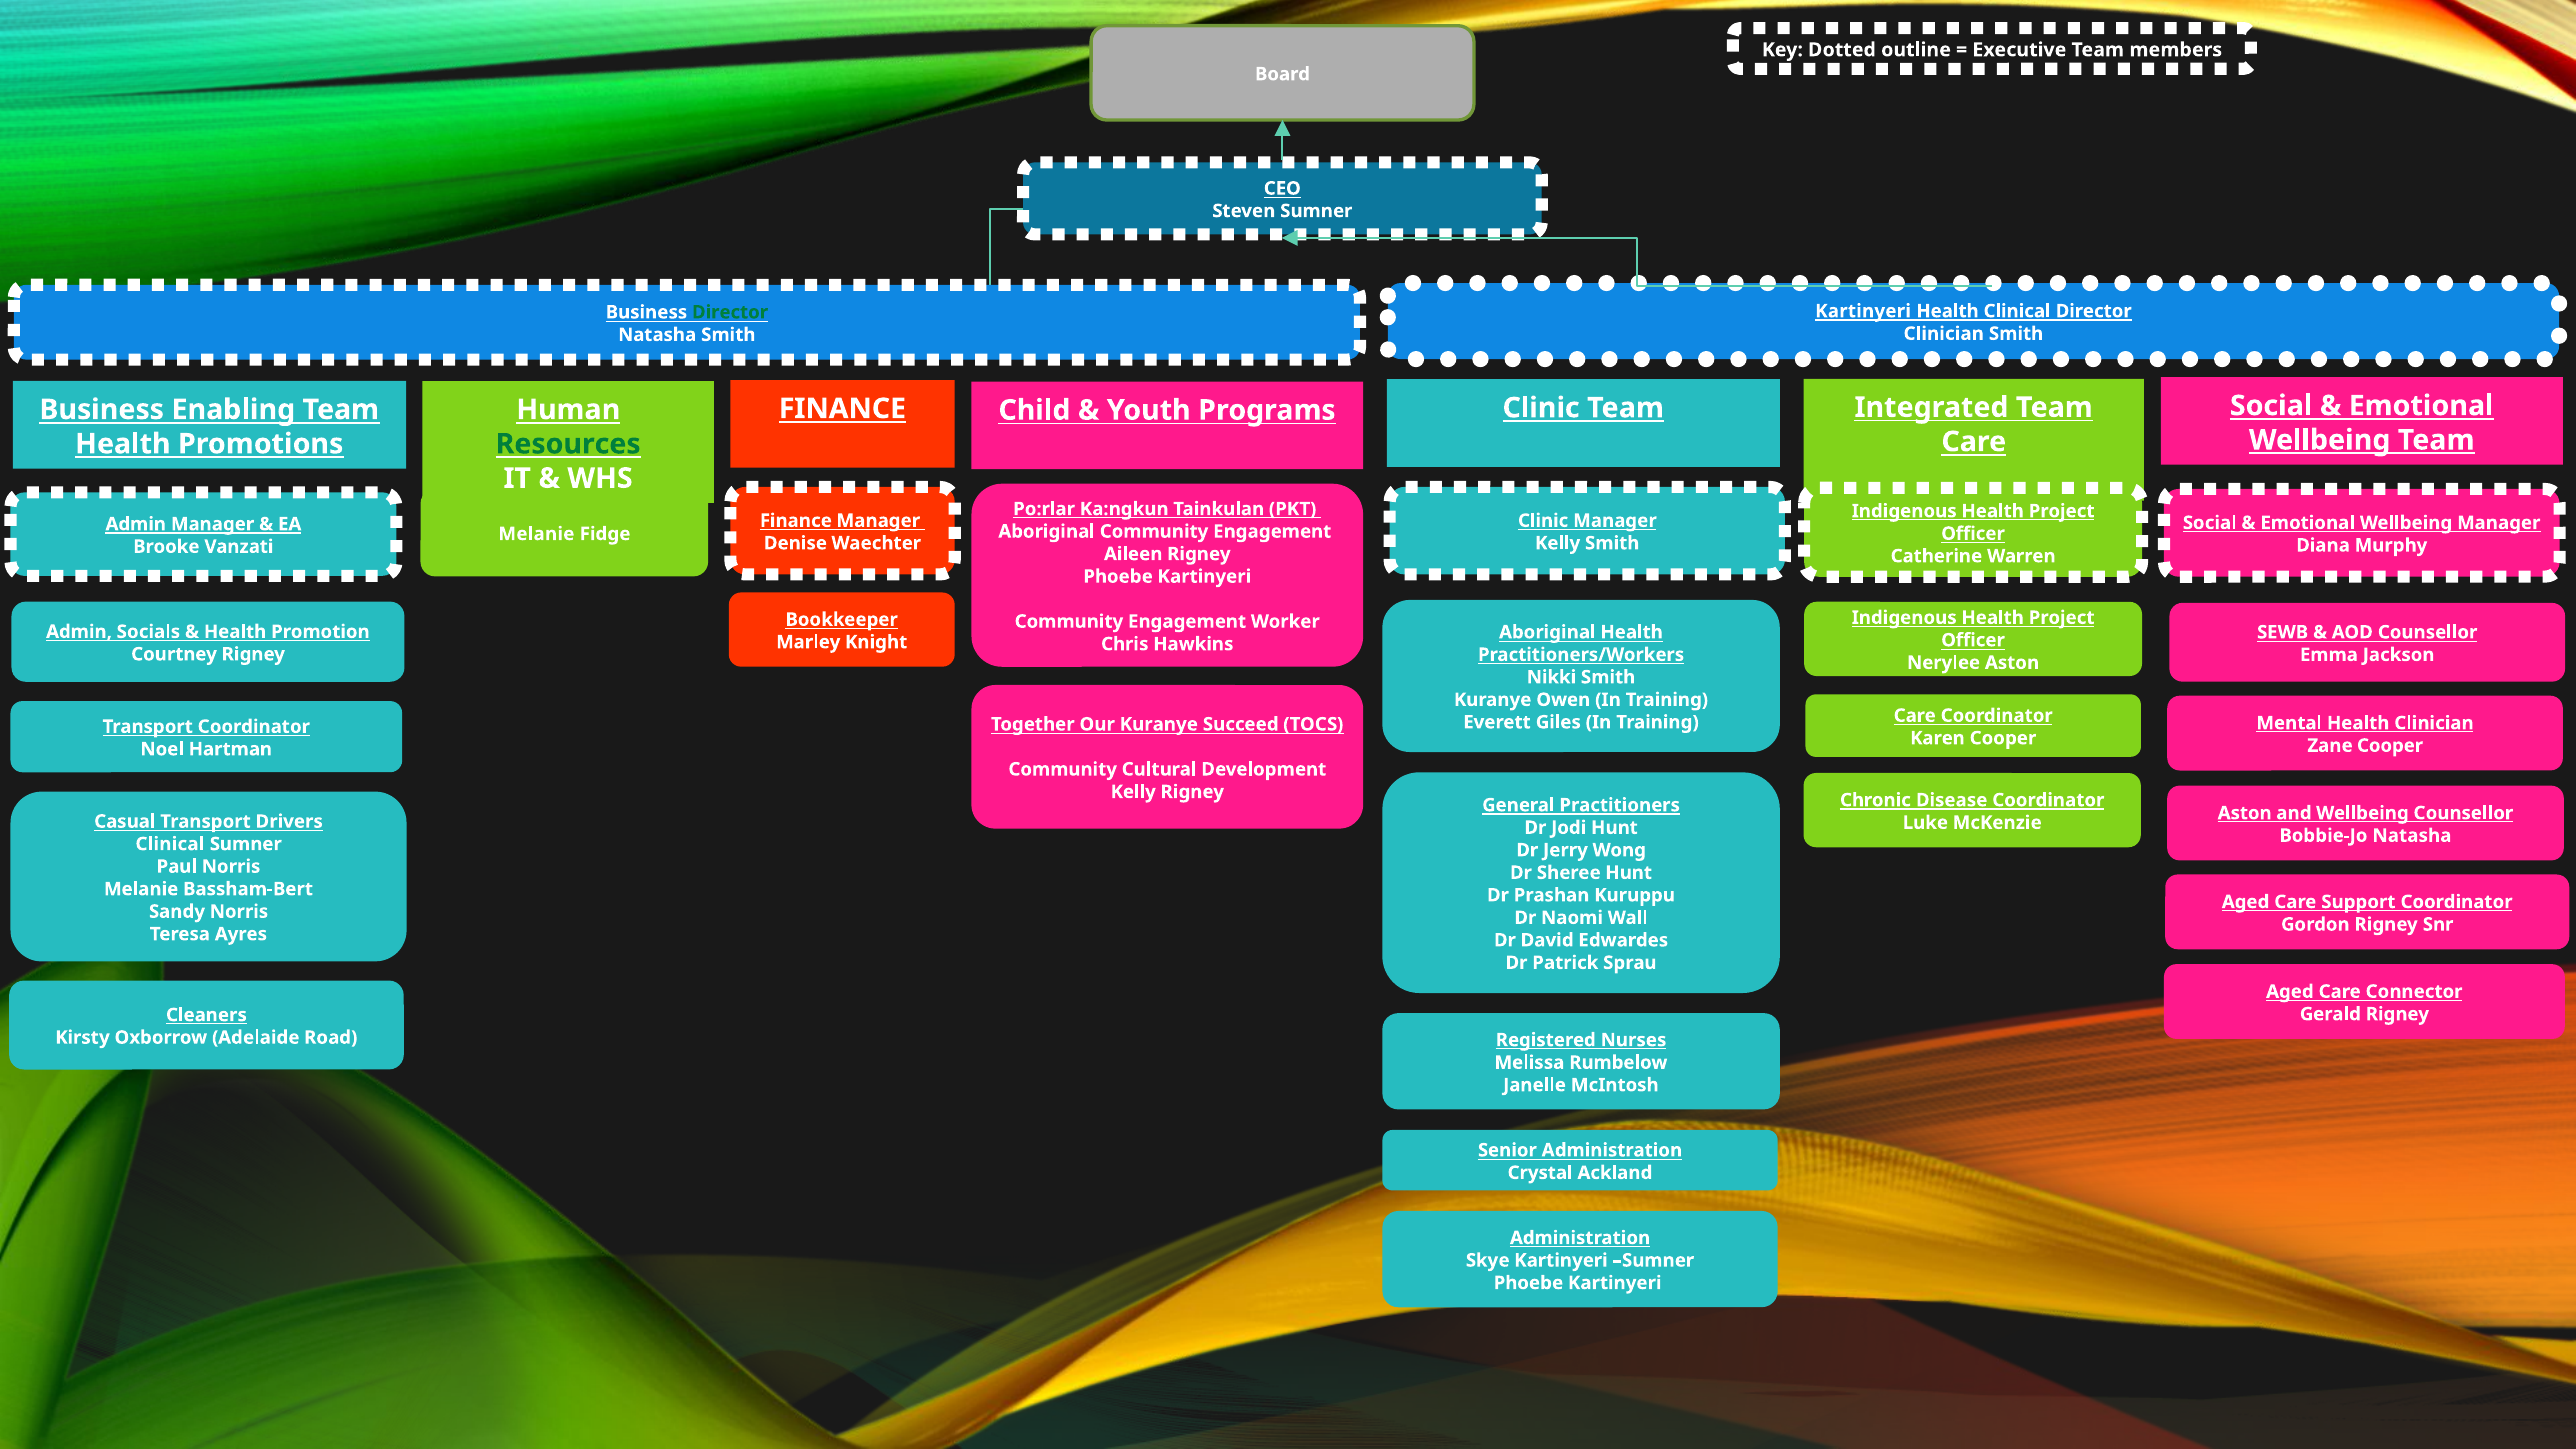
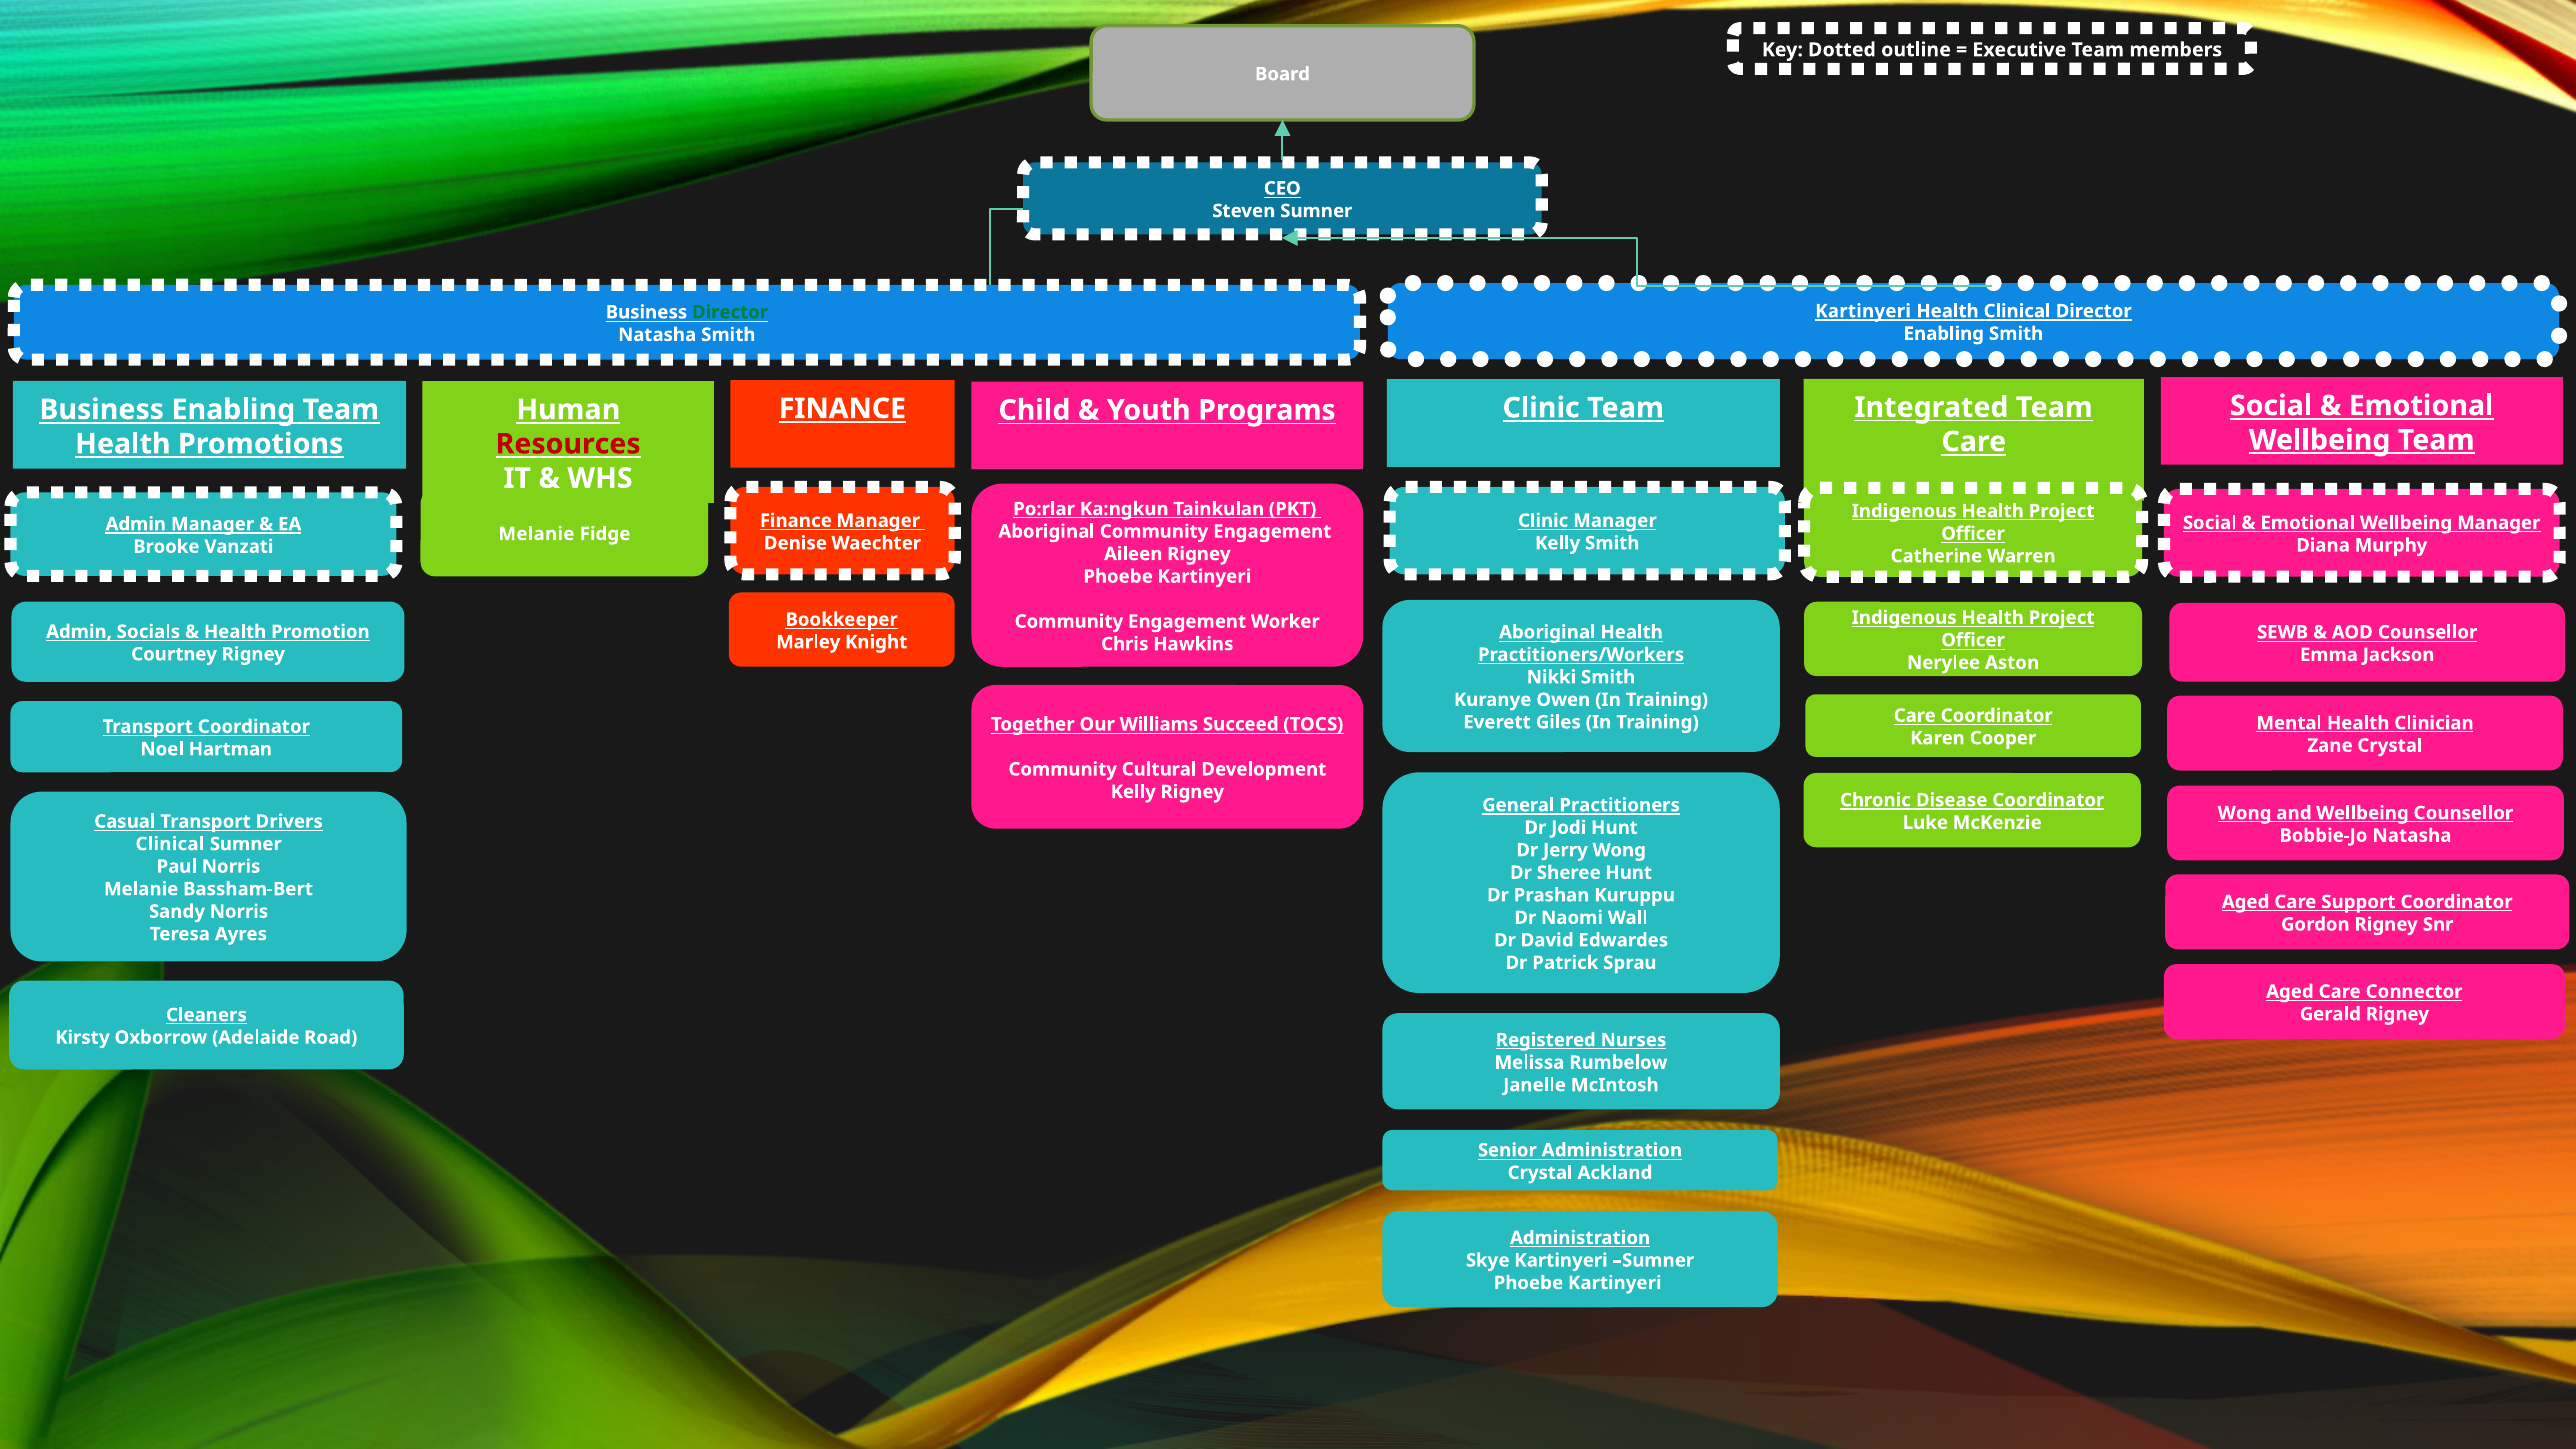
Clinician: Clinician -> Enabling (1944, 334)
Resources colour: green -> red (568, 444)
Our Kuranye: Kuranye -> Williams (1159, 724)
Zane Cooper: Cooper -> Crystal (2390, 746)
Aston: Aston -> Wong (2245, 813)
